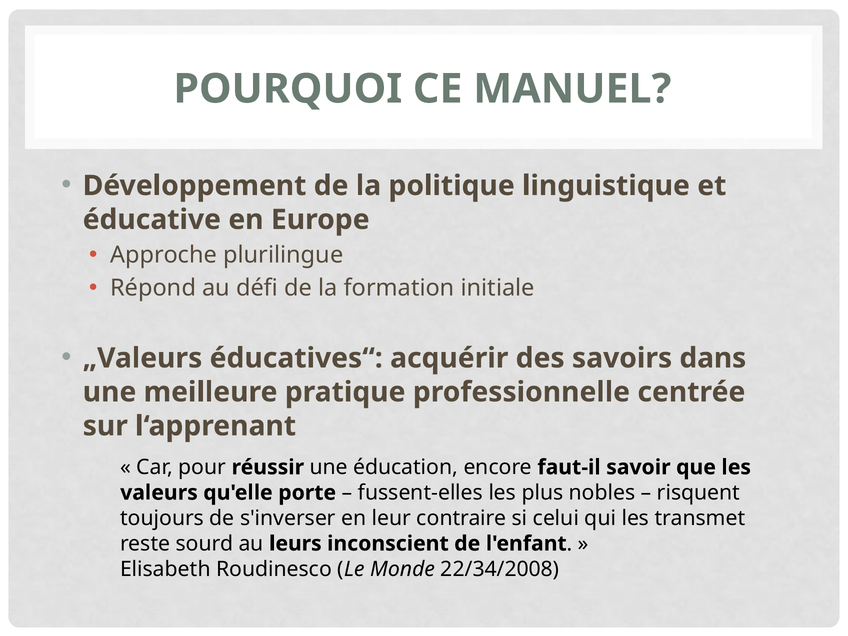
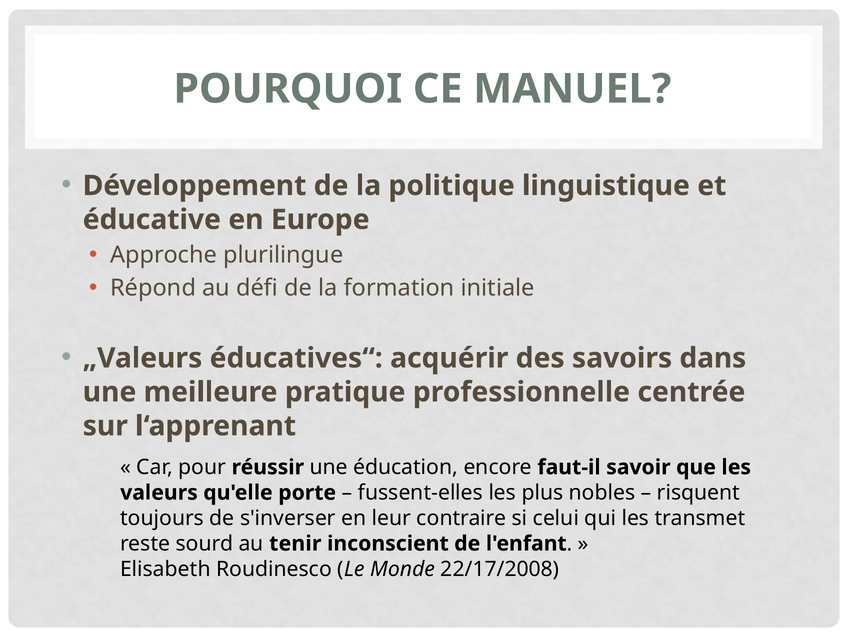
leurs: leurs -> tenir (295, 544)
22/34/2008: 22/34/2008 -> 22/17/2008 (500, 569)
